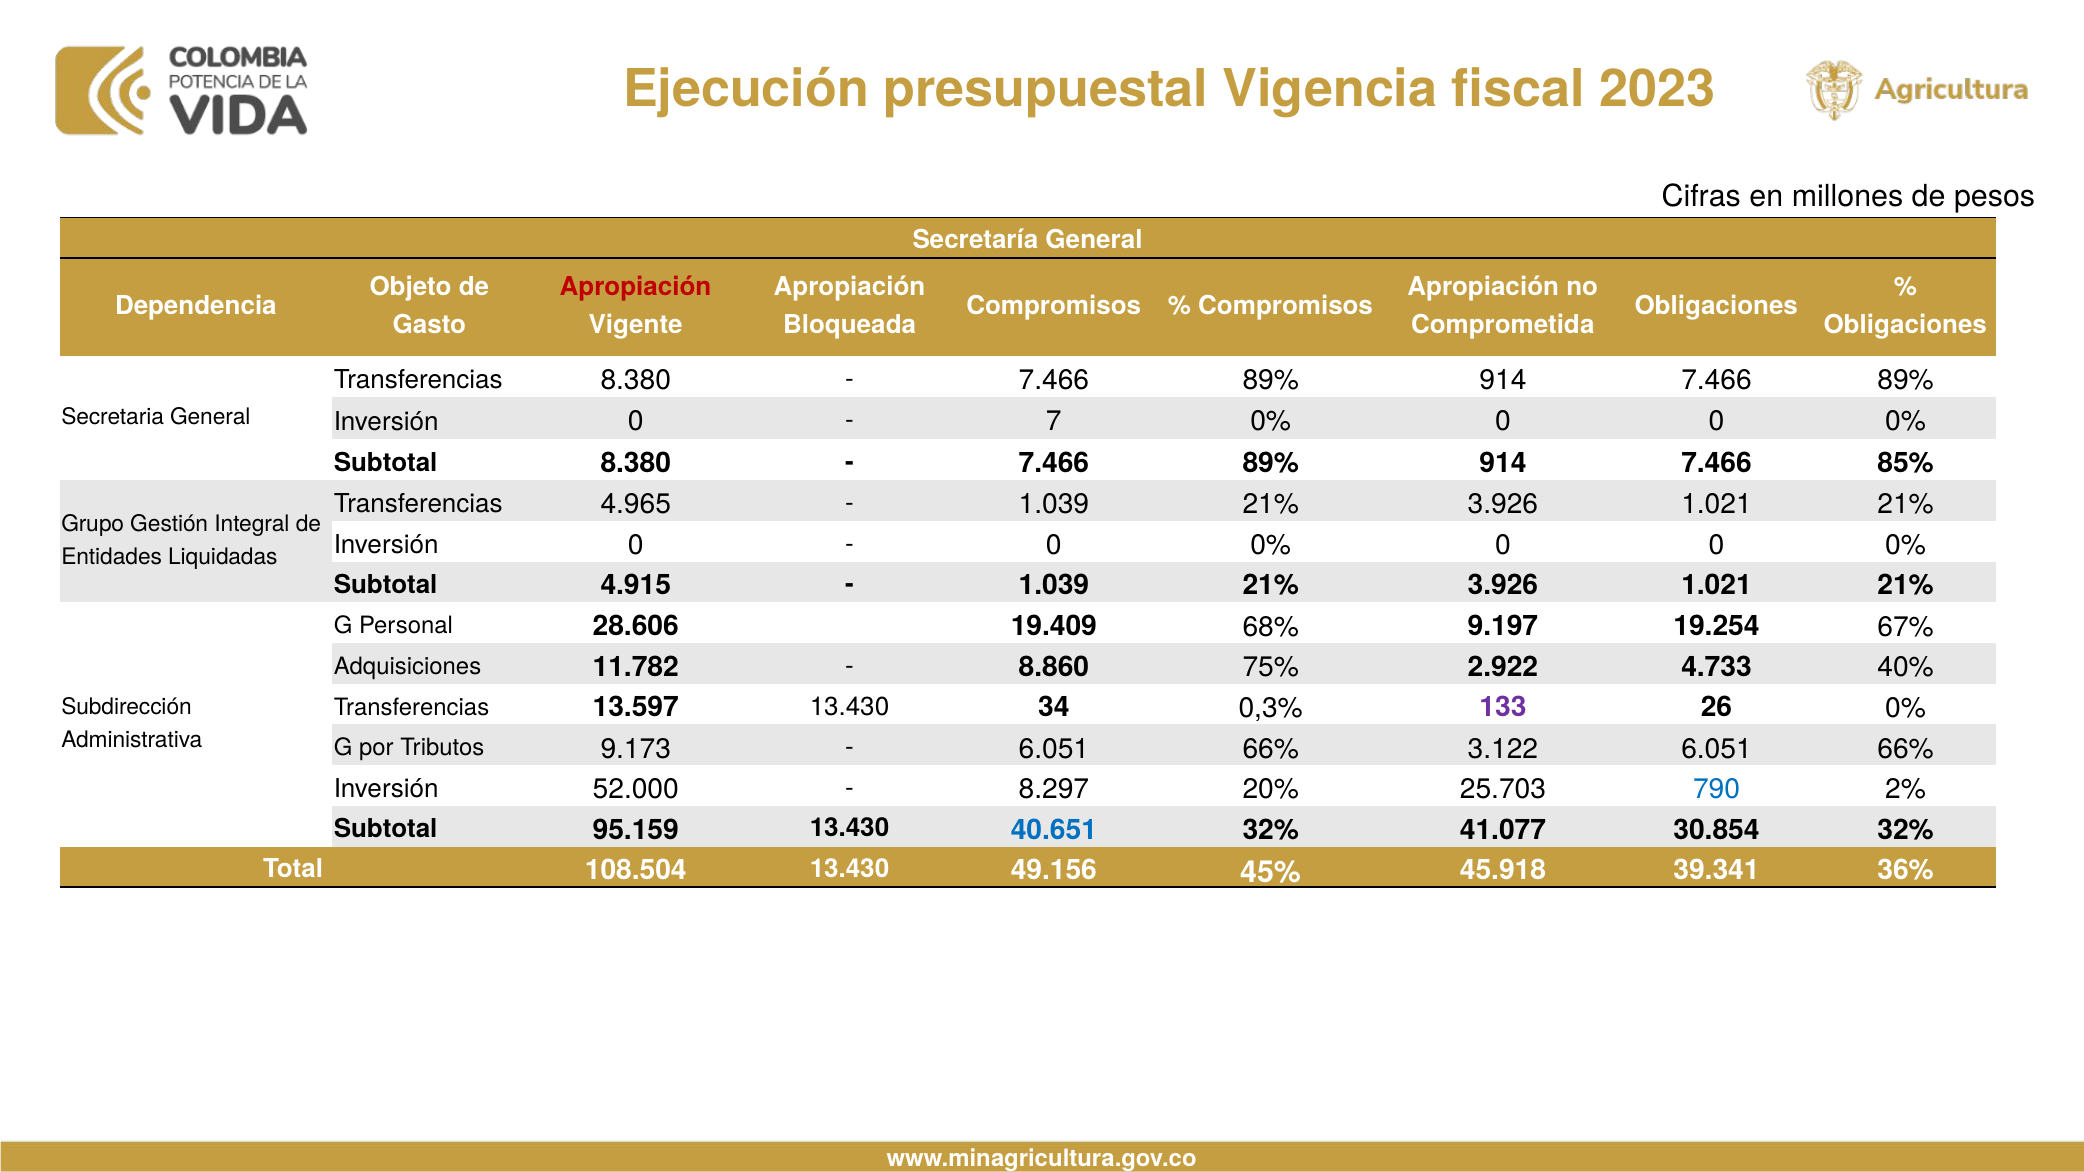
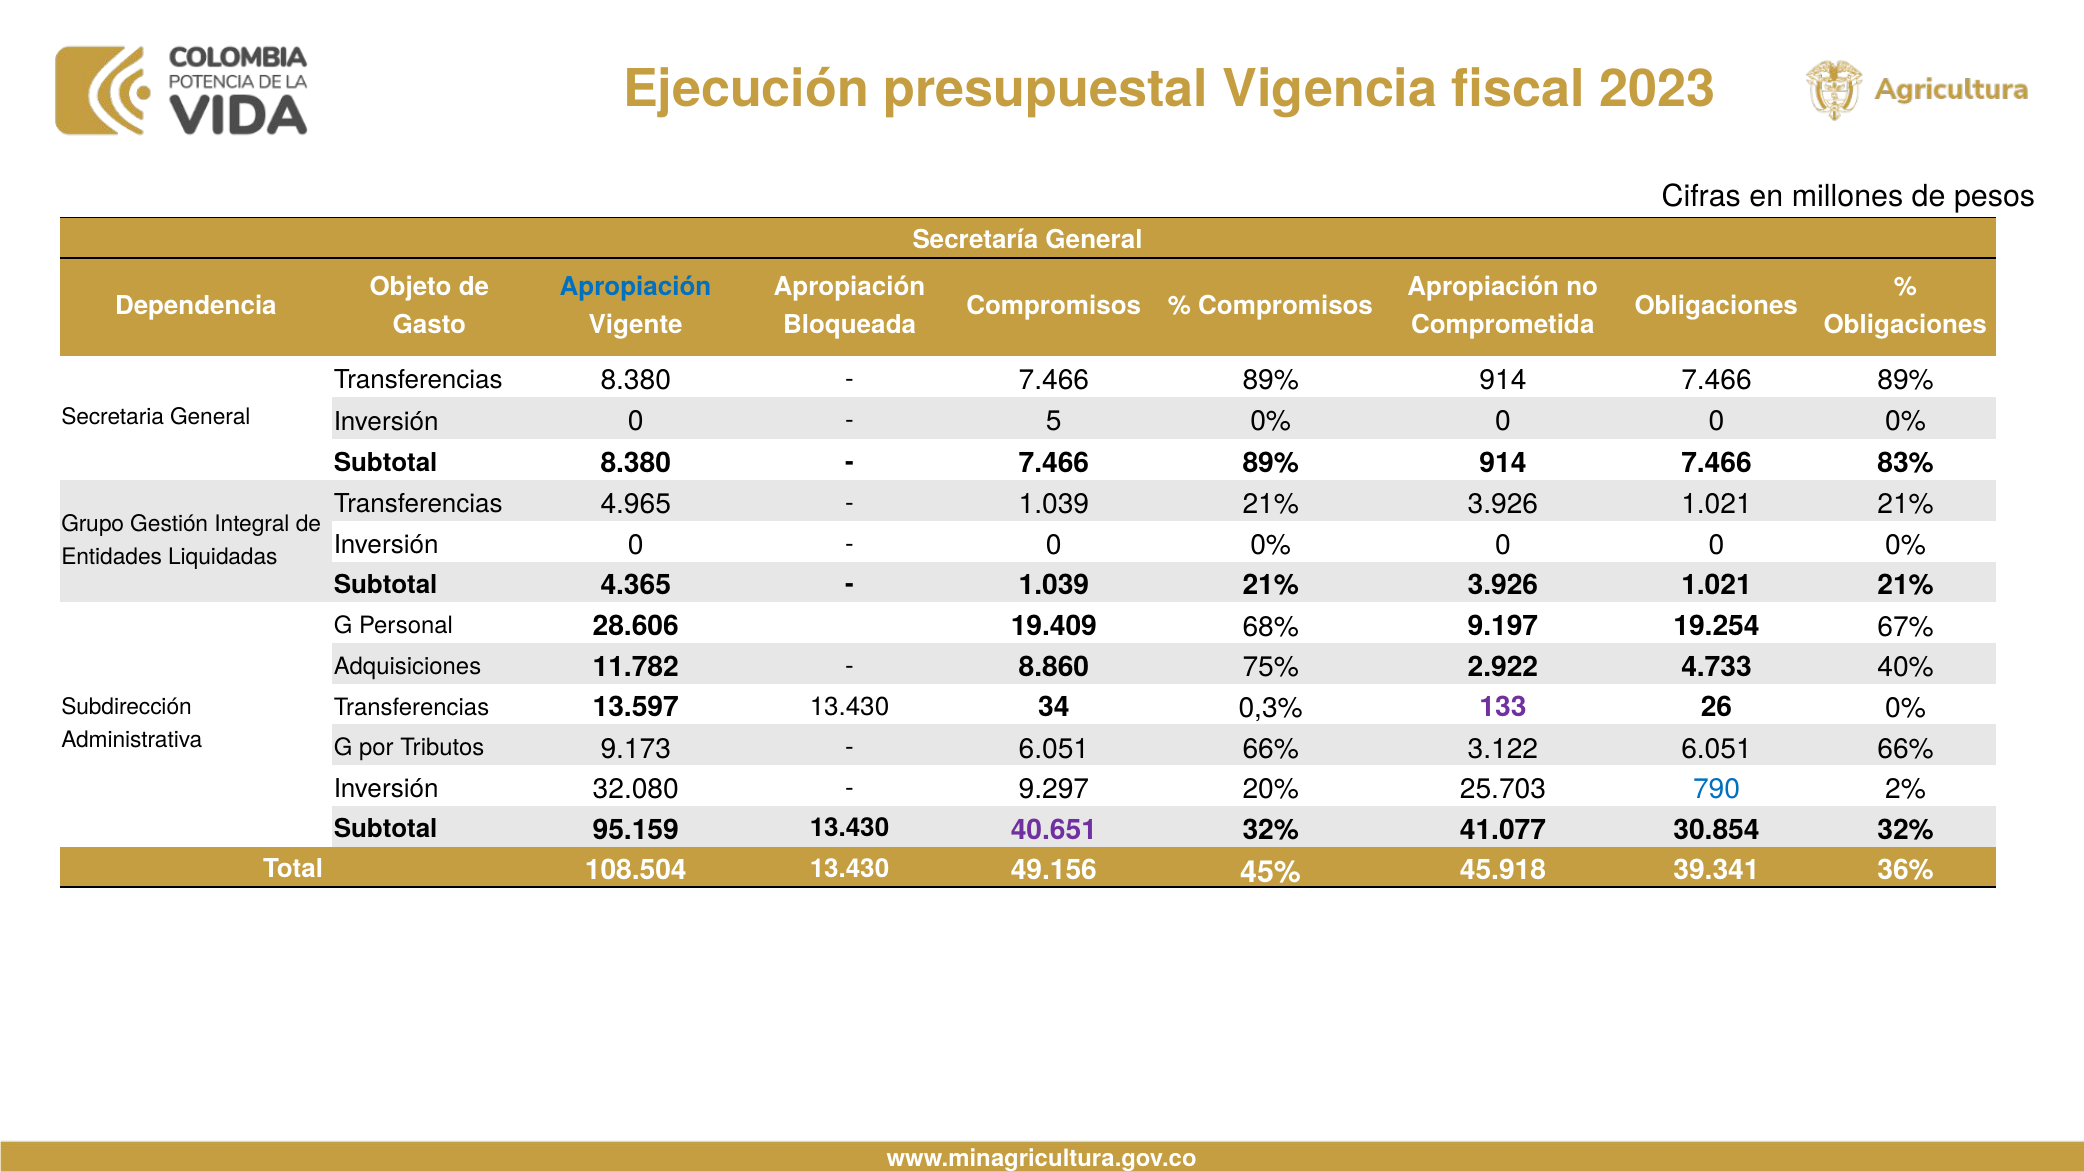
Apropiación colour: red -> blue (636, 287)
7: 7 -> 5 (1054, 422)
85%: 85% -> 83% (1906, 463)
4.915: 4.915 -> 4.365 (636, 586)
52.000: 52.000 -> 32.080 (636, 790)
8.297: 8.297 -> 9.297 (1054, 790)
40.651 colour: blue -> purple (1054, 830)
